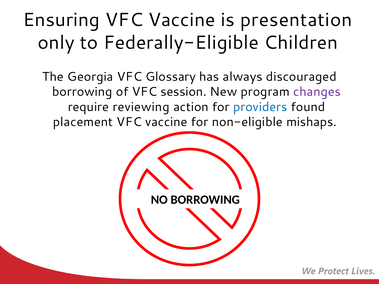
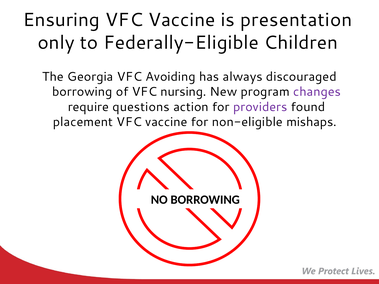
Glossary: Glossary -> Avoiding (171, 77)
session: session -> nursing (183, 92)
reviewing: reviewing -> questions (141, 107)
providers colour: blue -> purple (260, 107)
